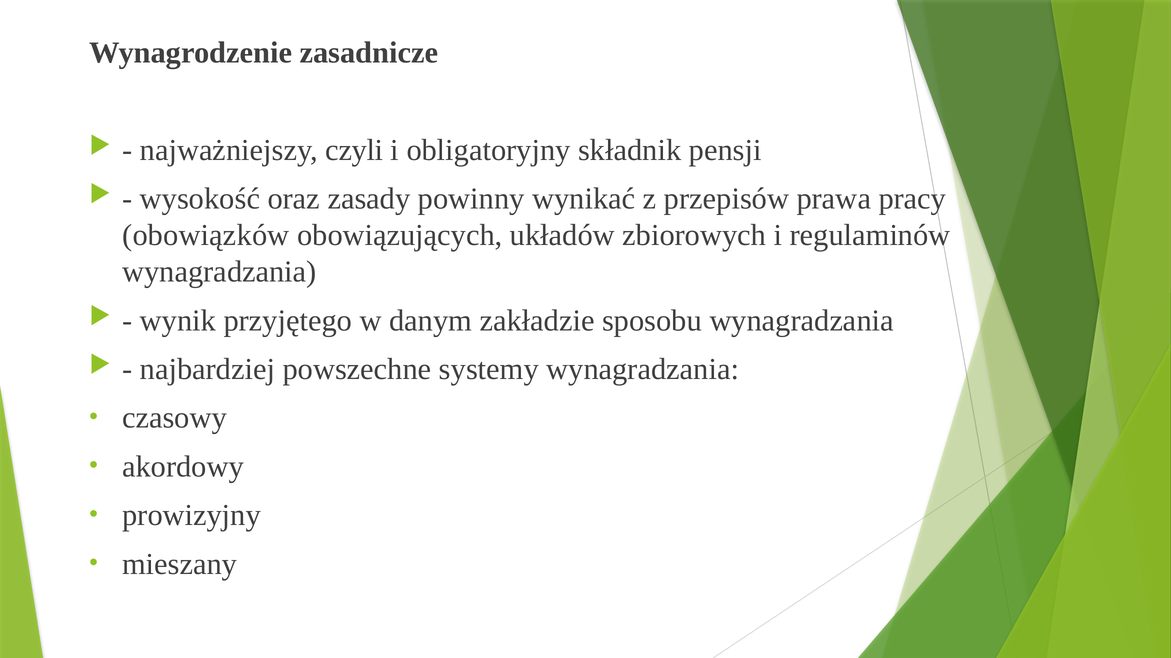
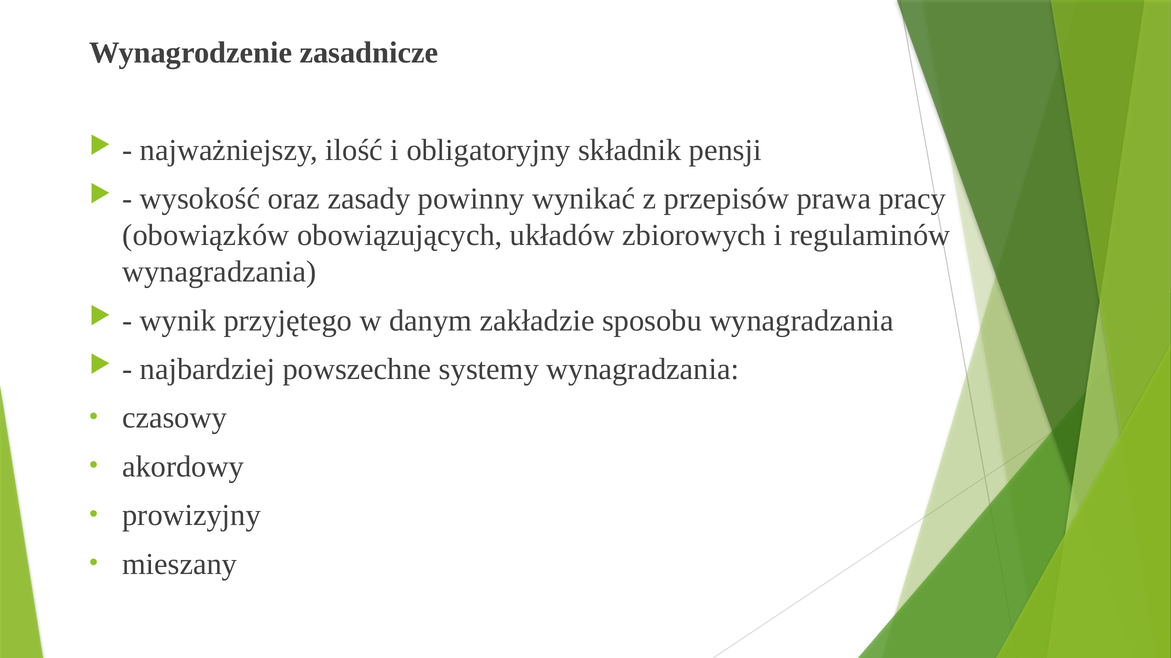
czyli: czyli -> ilość (354, 150)
